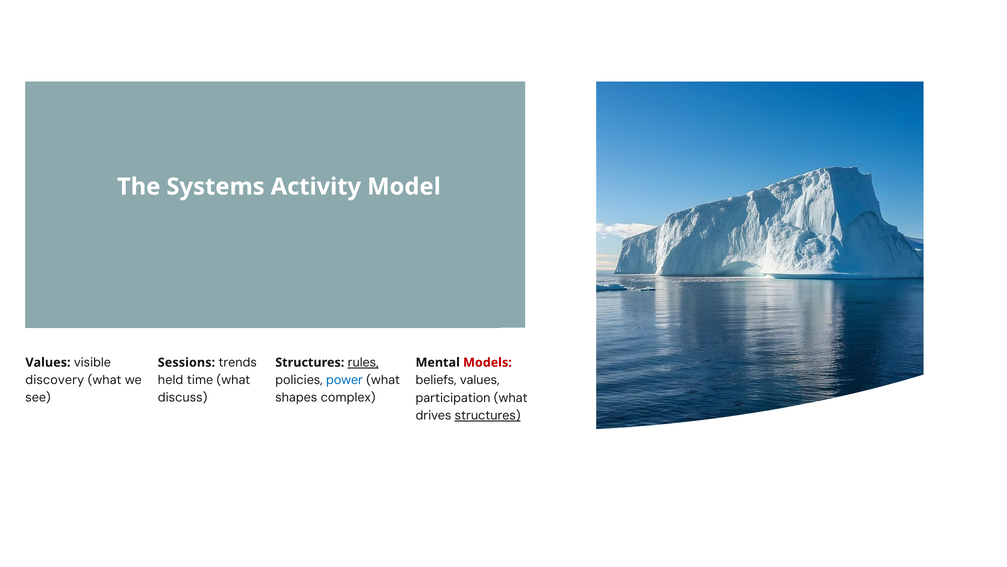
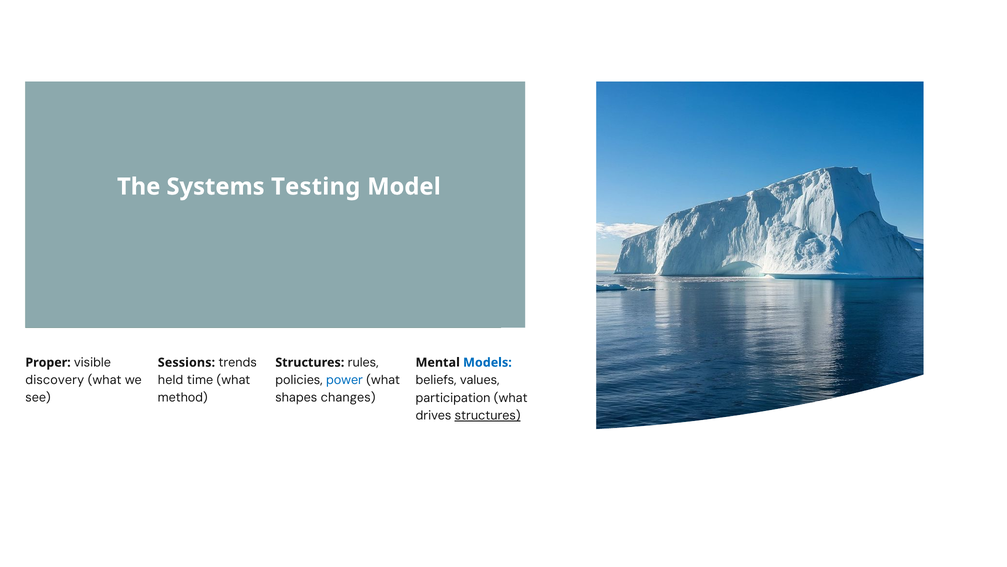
Activity: Activity -> Testing (316, 187)
Values: Values -> Proper (48, 362)
rules underline: present -> none (363, 362)
Models colour: red -> blue (487, 362)
discuss: discuss -> method (183, 397)
complex: complex -> changes (348, 397)
